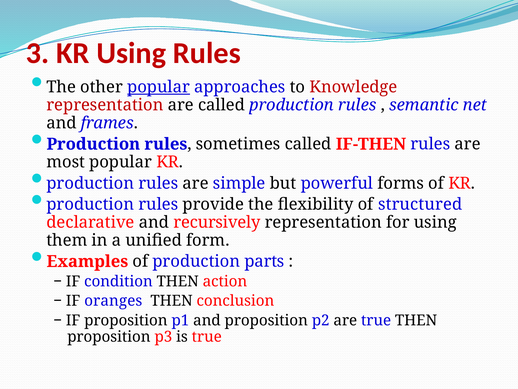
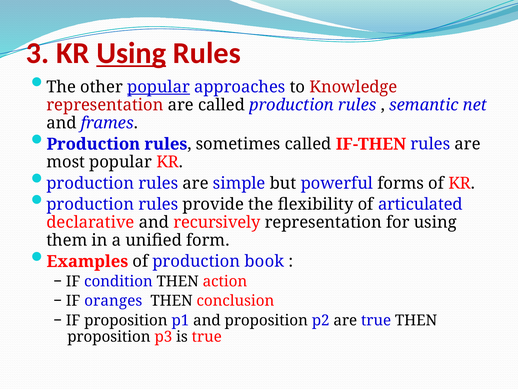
Using underline: none -> present (131, 53)
structured: structured -> articulated (420, 204)
parts: parts -> book (264, 261)
